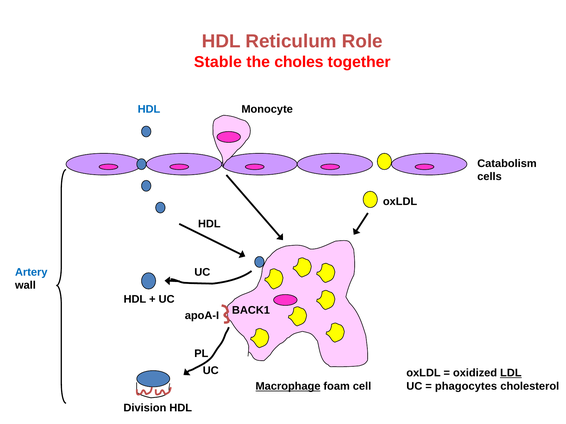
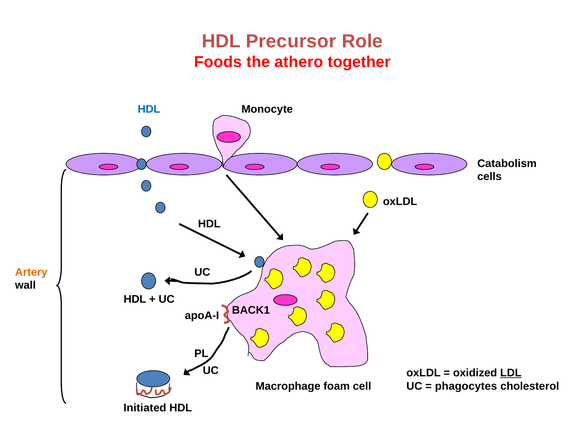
Reticulum: Reticulum -> Precursor (291, 41)
Stable: Stable -> Foods (218, 62)
choles: choles -> athero (299, 62)
Artery colour: blue -> orange (31, 272)
Macrophage underline: present -> none (288, 387)
Division: Division -> Initiated (145, 408)
